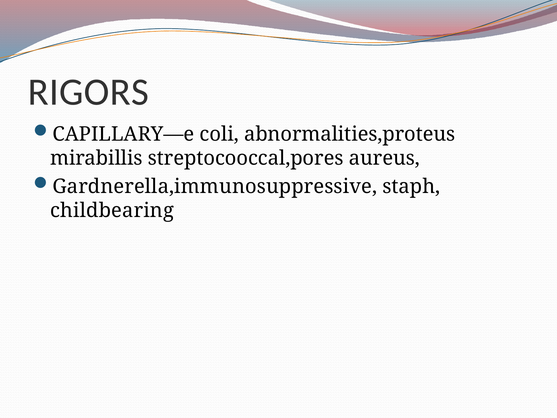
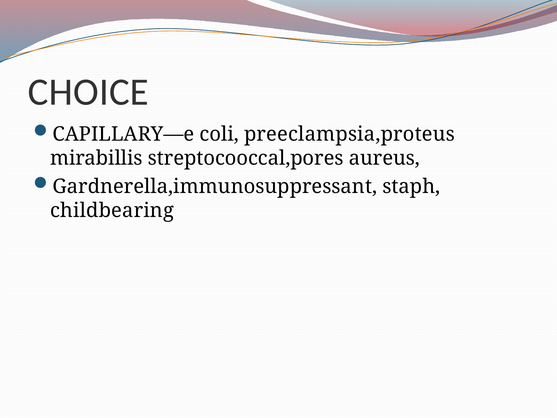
RIGORS: RIGORS -> CHOICE (88, 92)
abnormalities,proteus: abnormalities,proteus -> preeclampsia,proteus (350, 134)
Gardnerella,immunosuppressive: Gardnerella,immunosuppressive -> Gardnerella,immunosuppressant (215, 186)
